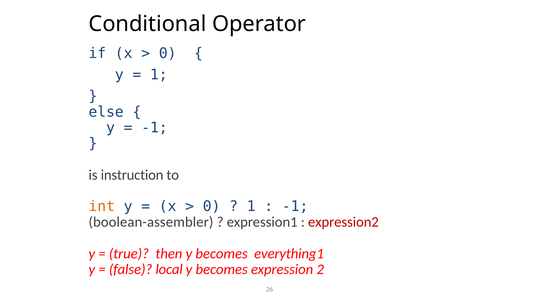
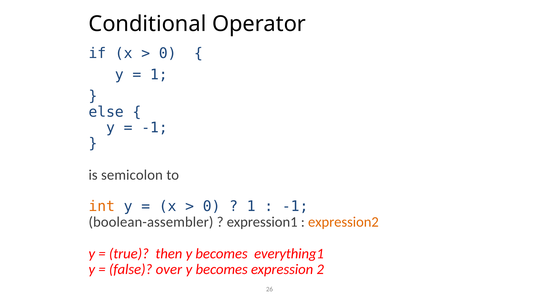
instruction: instruction -> semicolon (132, 175)
expression2 colour: red -> orange (343, 222)
local: local -> over (169, 270)
